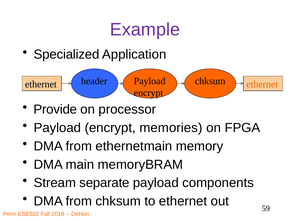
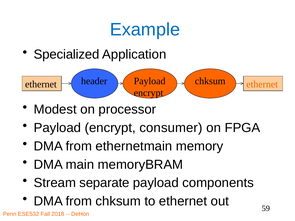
Example colour: purple -> blue (145, 30)
Provide: Provide -> Modest (55, 110)
memories: memories -> consumer (171, 128)
